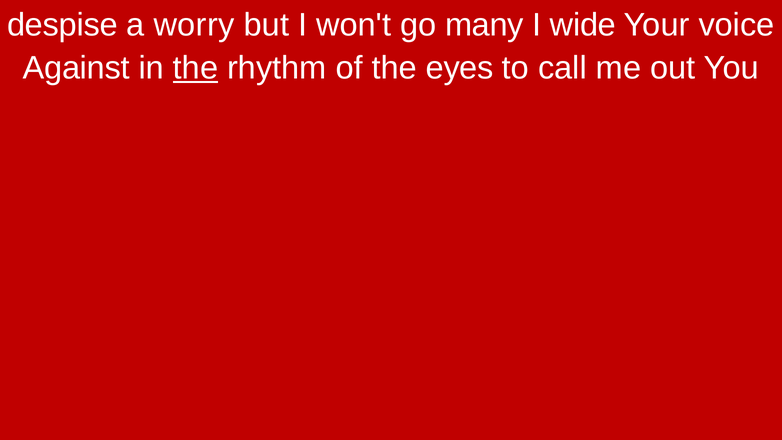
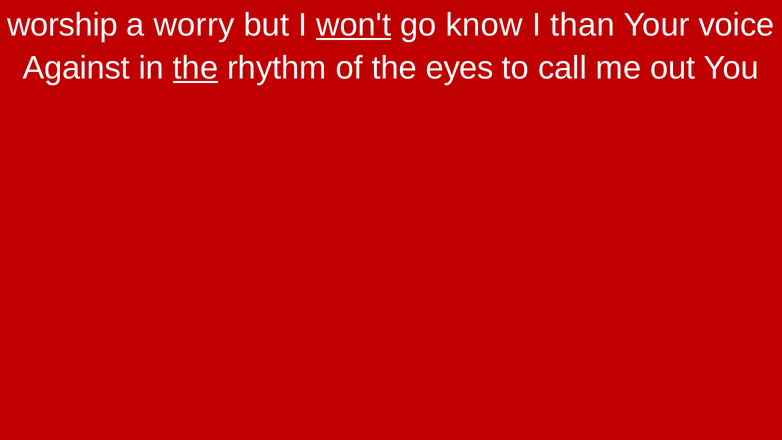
despise: despise -> worship (62, 25)
won't underline: none -> present (354, 25)
many: many -> know (484, 25)
wide: wide -> than (583, 25)
